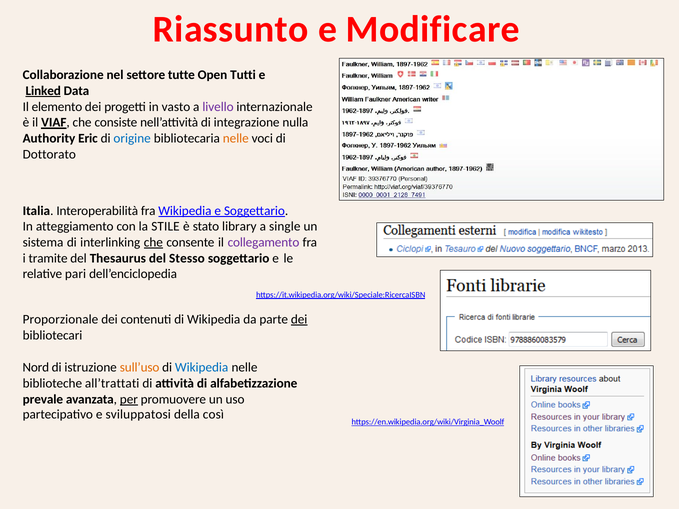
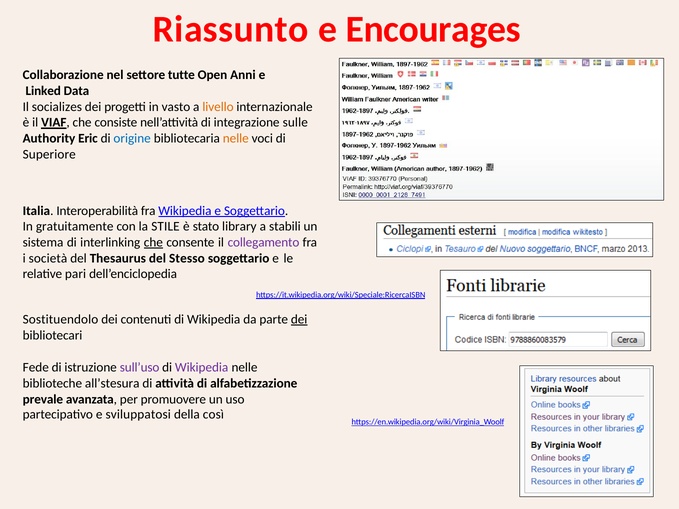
Modificare: Modificare -> Encourages (433, 29)
Tutti: Tutti -> Anni (243, 75)
Linked underline: present -> none (43, 91)
elemento: elemento -> socializes (57, 107)
livello colour: purple -> orange (218, 107)
nulla: nulla -> sulle (295, 123)
Dottorato: Dottorato -> Superiore (49, 155)
atteggiamento: atteggiamento -> gratuitamente (75, 227)
single: single -> stabili (285, 227)
tramite: tramite -> società (48, 258)
Proporzionale: Proporzionale -> Sostituendolo (60, 320)
Nord: Nord -> Fede (36, 368)
sull’uso colour: orange -> purple (140, 368)
Wikipedia colour: blue -> purple (202, 368)
all’trattati: all’trattati -> all’stesura (112, 384)
per underline: present -> none (129, 399)
